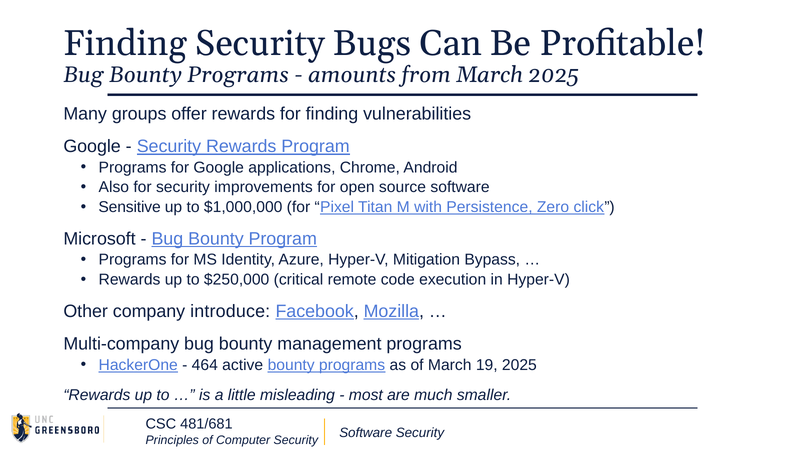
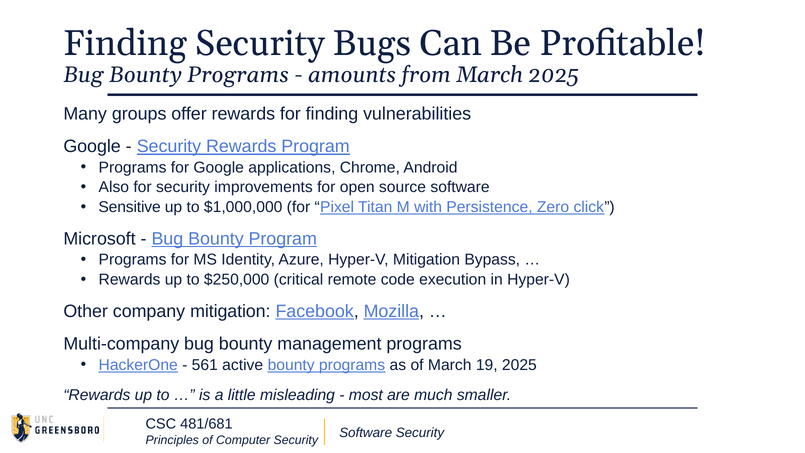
company introduce: introduce -> mitigation (230, 311)
464: 464 -> 561 (205, 365)
